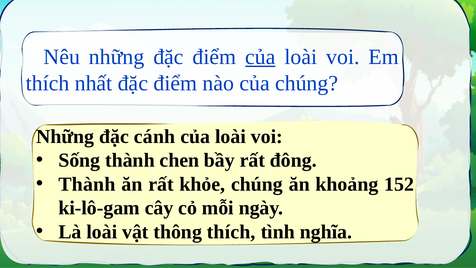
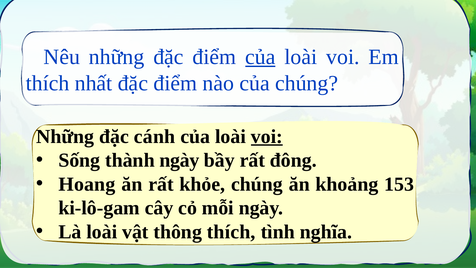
voi underline: none -> present (267, 136)
thành chen: chen -> ngày (179, 160)
Thành: Thành -> Hoang (87, 184)
152: 152 -> 153 (399, 184)
